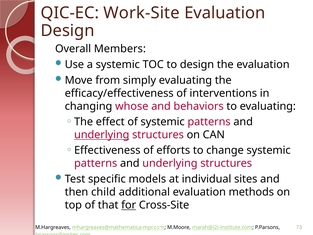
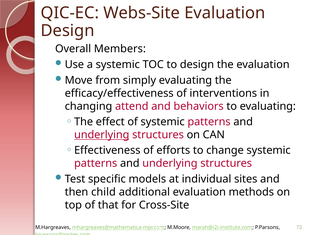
Work-Site: Work-Site -> Webs-Site (142, 13)
whose: whose -> attend (132, 106)
for underline: present -> none (129, 205)
